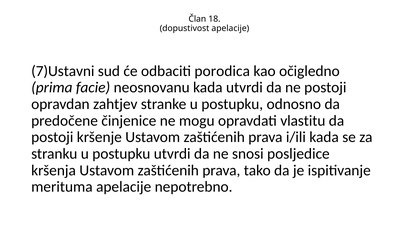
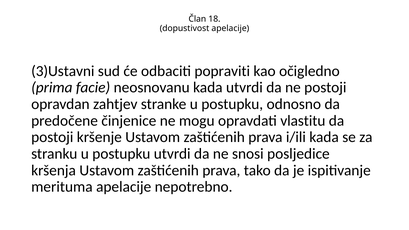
7)Ustavni: 7)Ustavni -> 3)Ustavni (63, 71)
porodica: porodica -> popraviti (222, 71)
